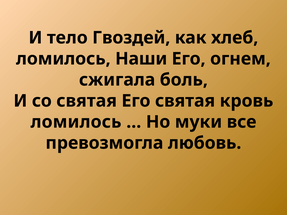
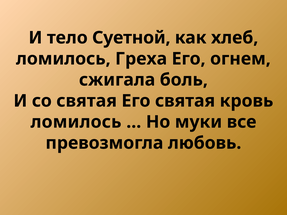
Гвоздей: Гвоздей -> Суетной (131, 38)
Наши: Наши -> Греха (141, 59)
